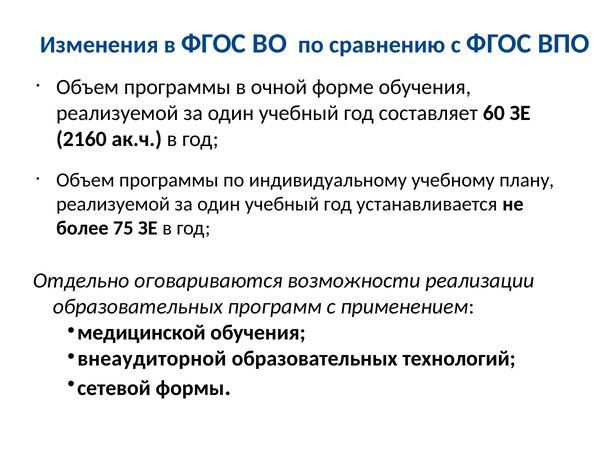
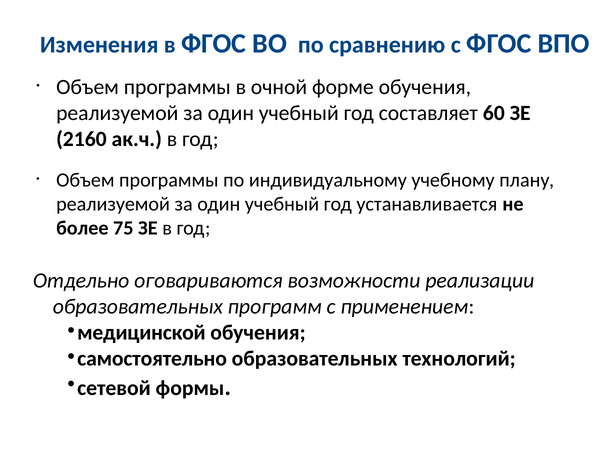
внеаудиторной: внеаудиторной -> самостоятельно (152, 359)
